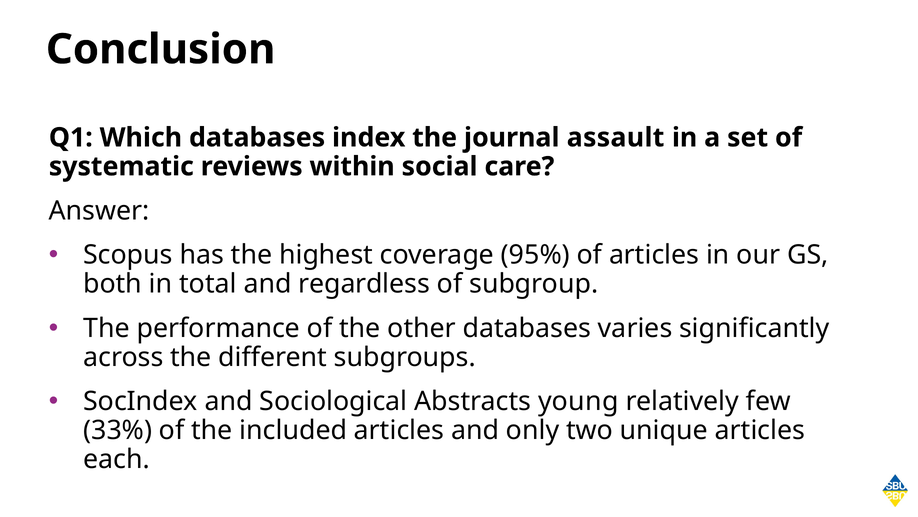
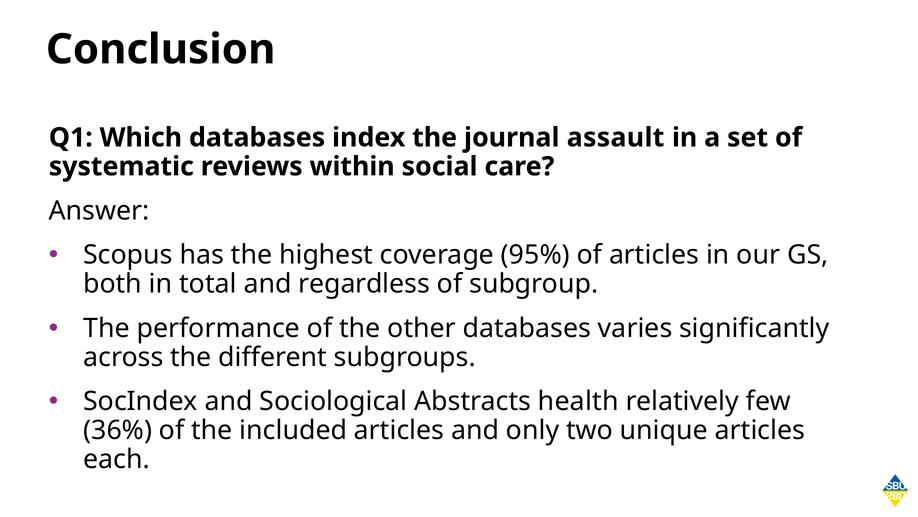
young: young -> health (578, 401)
33%: 33% -> 36% (118, 430)
